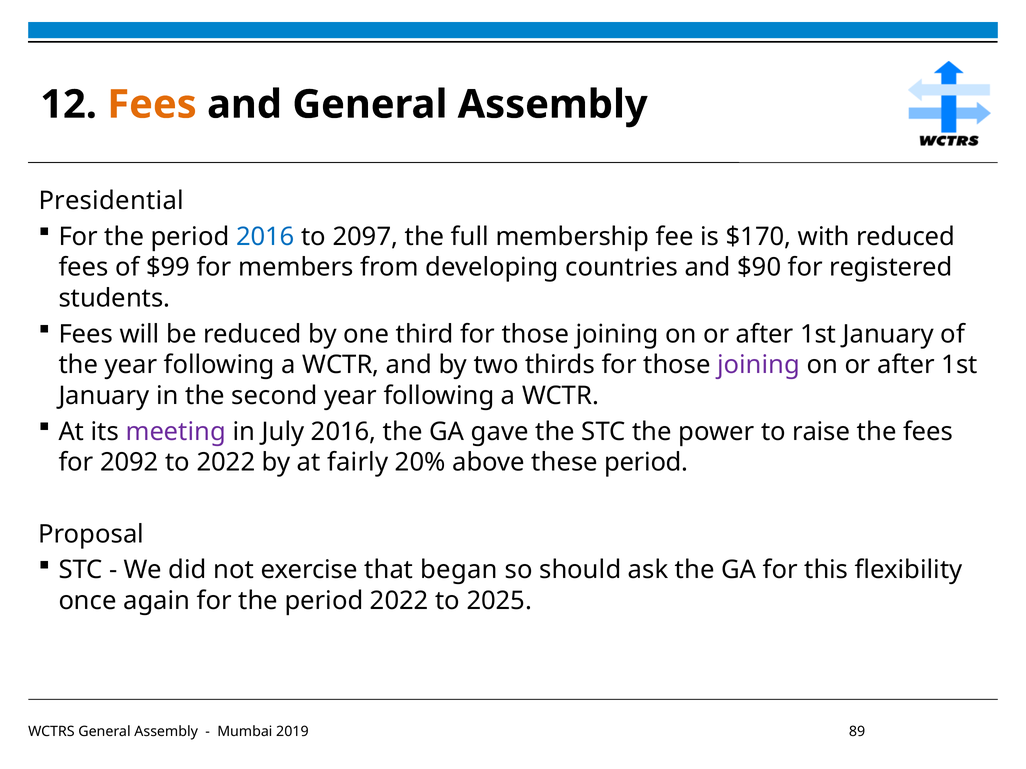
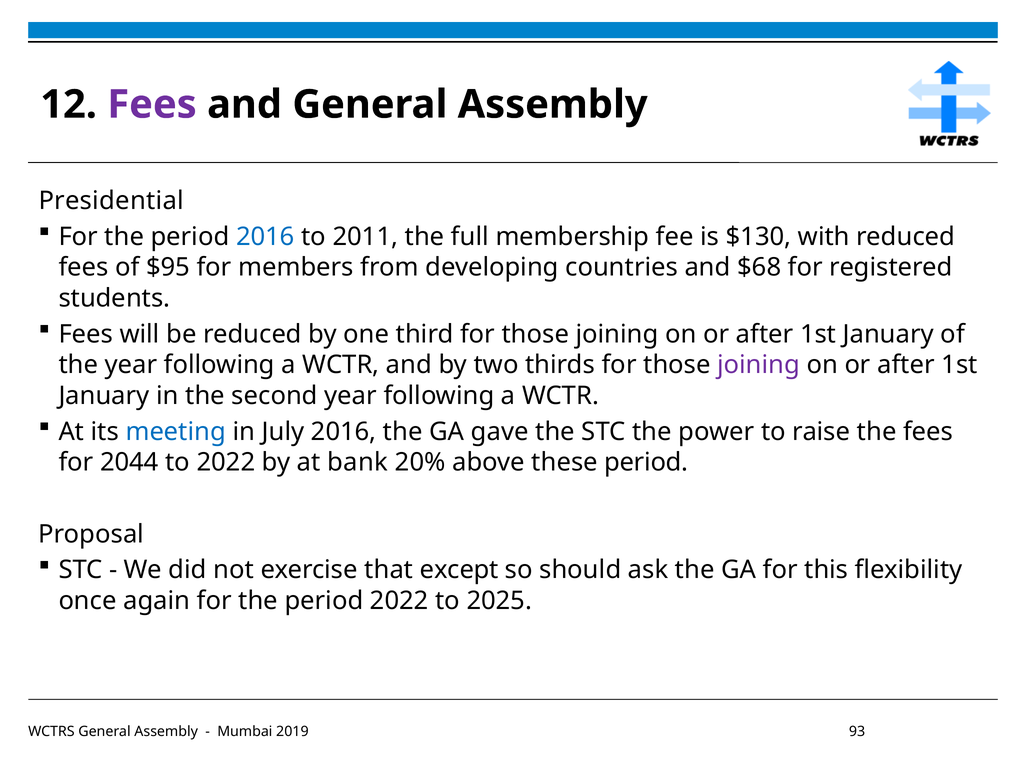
Fees colour: orange -> purple (152, 105)
2097: 2097 -> 2011 (365, 237)
$170: $170 -> $130 (758, 237)
$99: $99 -> $95 (168, 268)
$90: $90 -> $68 (759, 268)
meeting colour: purple -> blue (176, 432)
2092: 2092 -> 2044 (129, 463)
fairly: fairly -> bank (358, 463)
began: began -> except (459, 570)
89: 89 -> 93 (857, 732)
